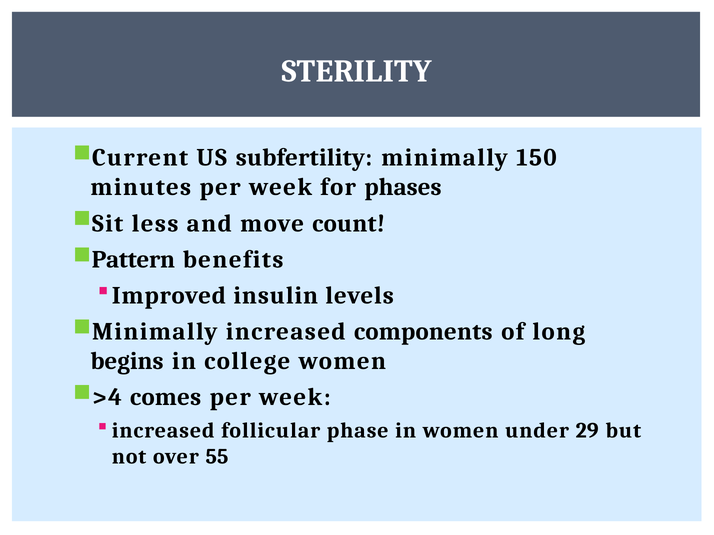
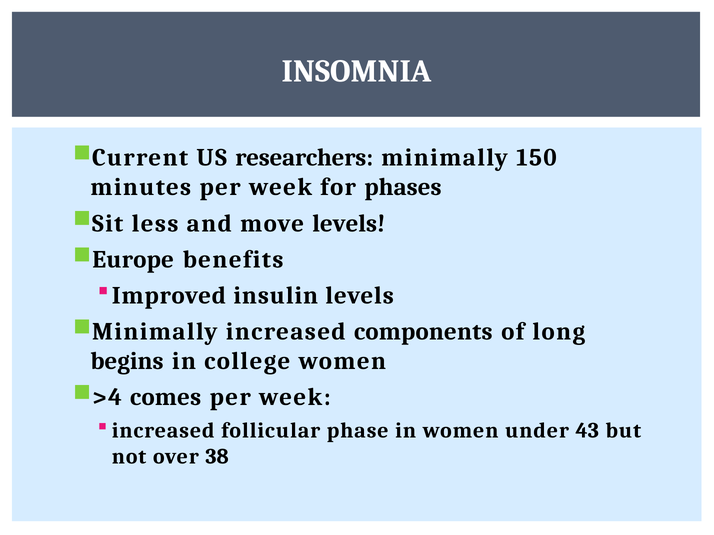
STERILITY: STERILITY -> INSOMNIA (357, 71)
subfertility: subfertility -> researchers (304, 158)
move count: count -> levels (349, 224)
Pattern: Pattern -> Europe (133, 260)
29: 29 -> 43 (587, 431)
55: 55 -> 38 (217, 457)
